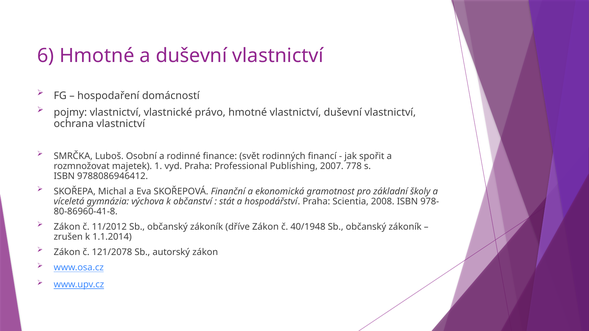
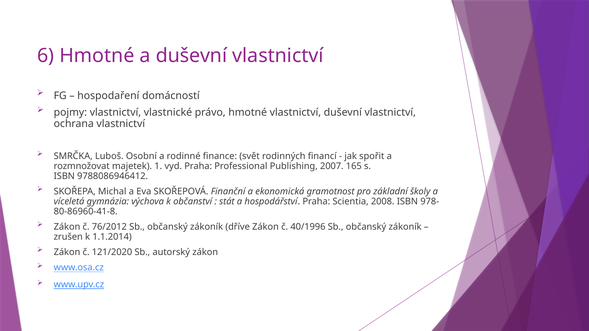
778: 778 -> 165 (354, 166)
11/2012: 11/2012 -> 76/2012 (109, 227)
40/1948: 40/1948 -> 40/1996 (308, 227)
121/2078: 121/2078 -> 121/2020 (112, 252)
